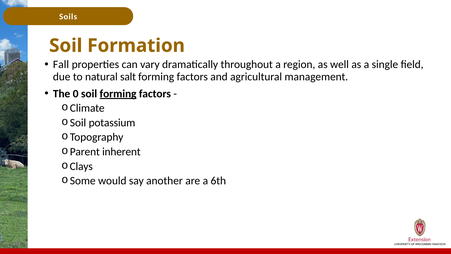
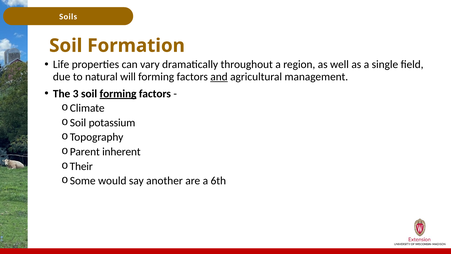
Fall: Fall -> Life (61, 64)
salt: salt -> will (128, 77)
and underline: none -> present (219, 77)
0: 0 -> 3 (76, 94)
Clays: Clays -> Their (81, 166)
